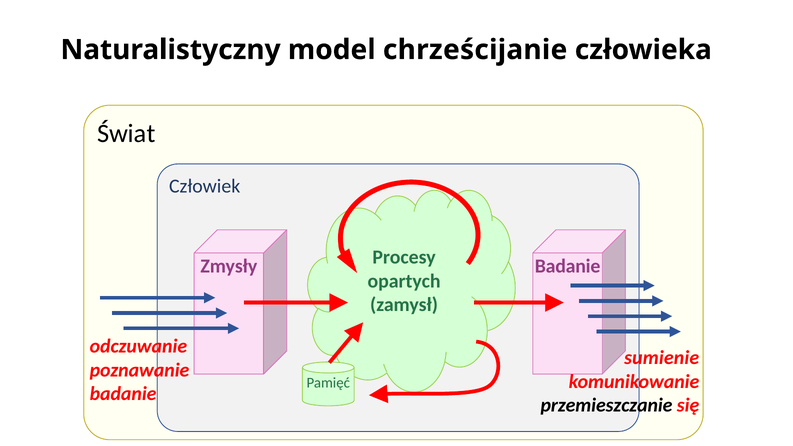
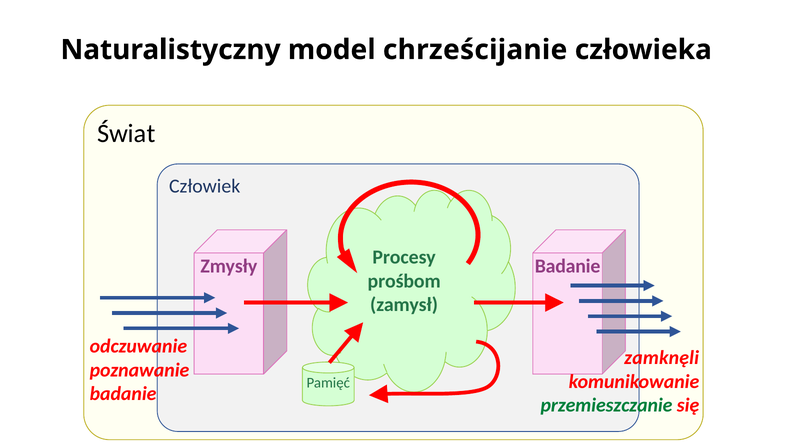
opartych: opartych -> prośbom (404, 281)
sumienie: sumienie -> zamknęli (662, 358)
przemieszczanie colour: black -> green (607, 405)
